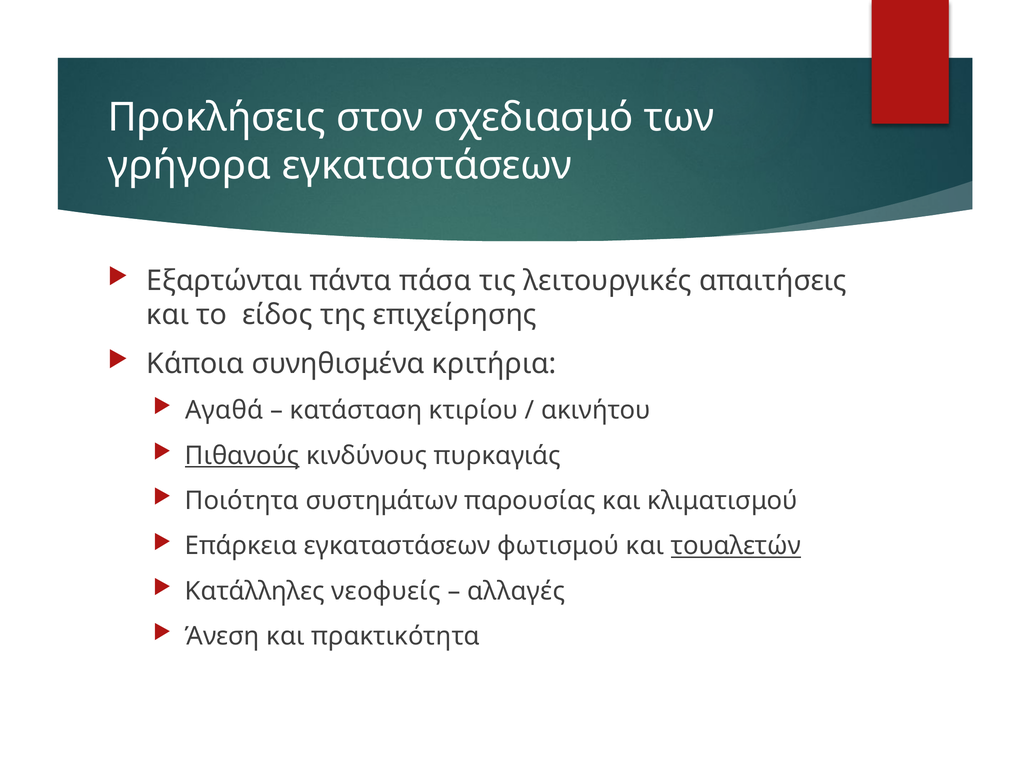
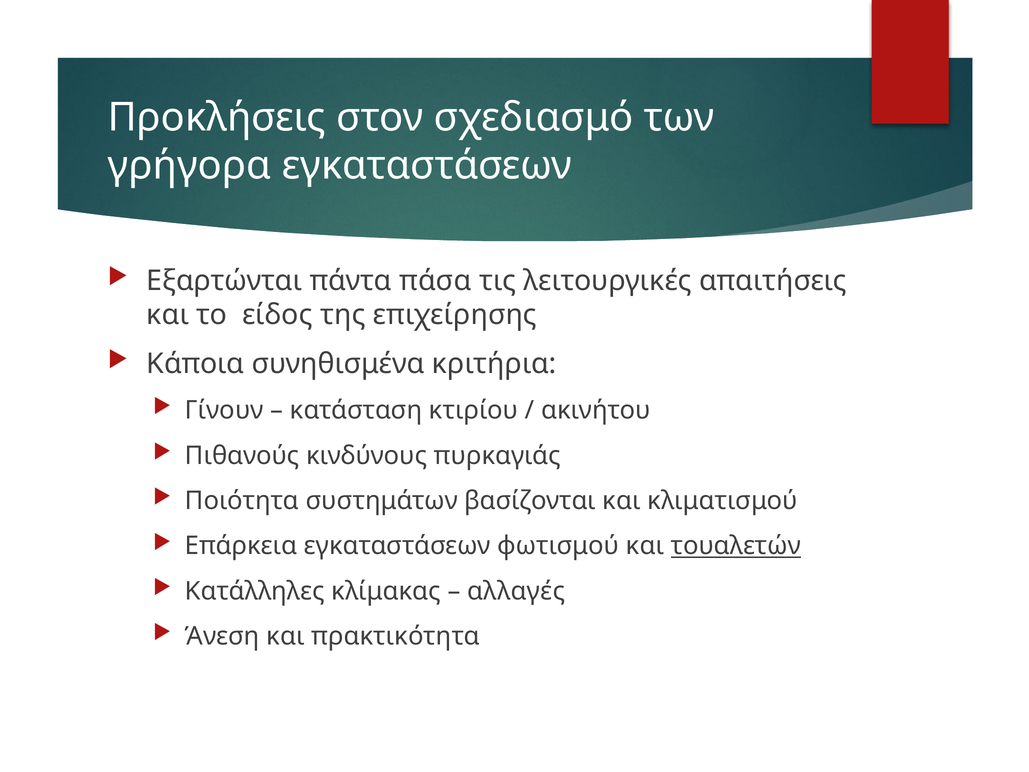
Αγαθά: Αγαθά -> Γίνουν (224, 410)
Πιθανούς underline: present -> none (242, 455)
παρουσίας: παρουσίας -> βασίζονται (530, 501)
νεοφυείς: νεοφυείς -> κλίμακας (386, 591)
